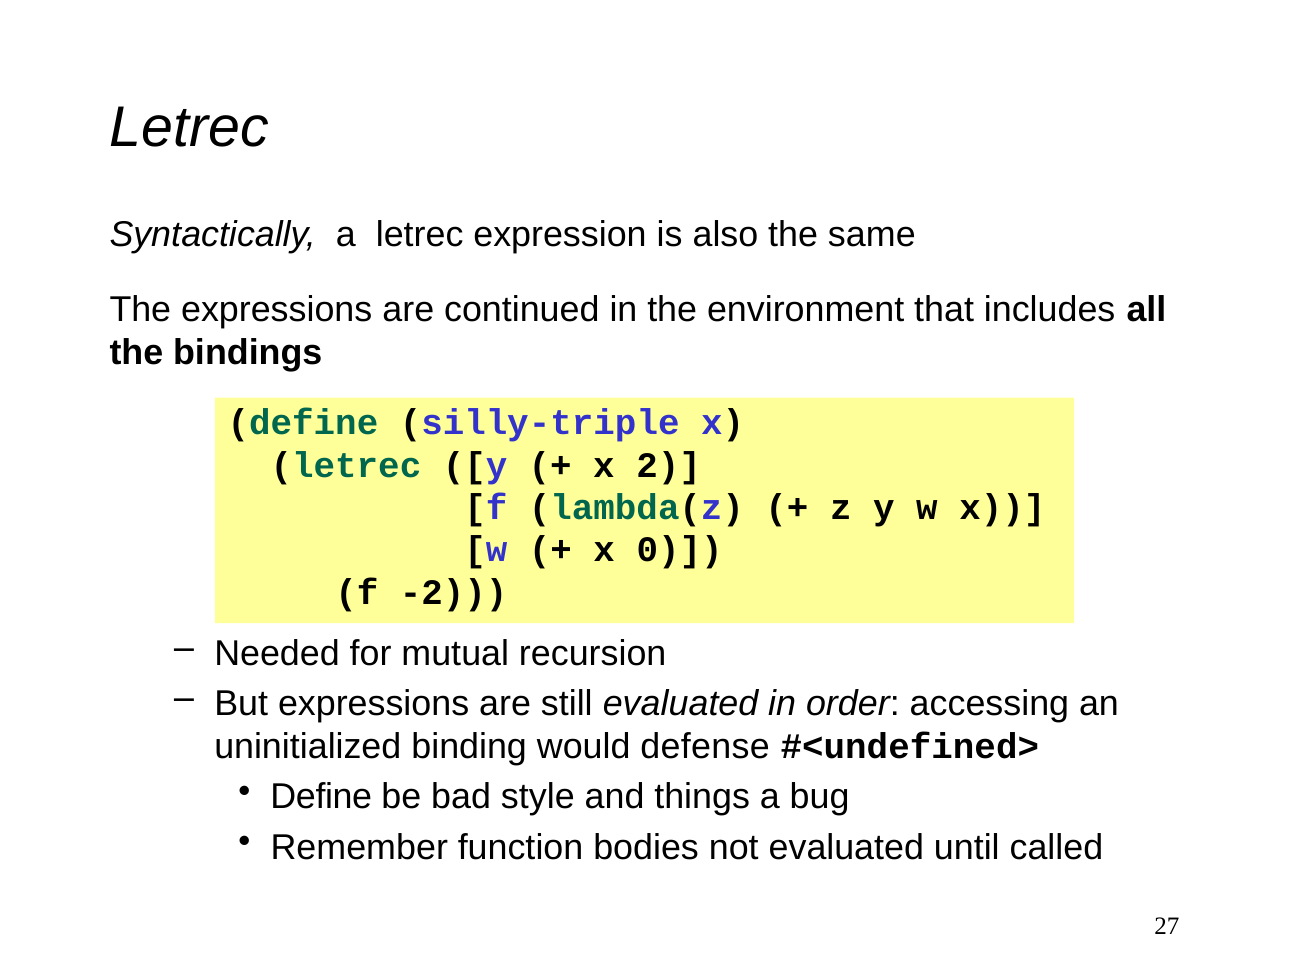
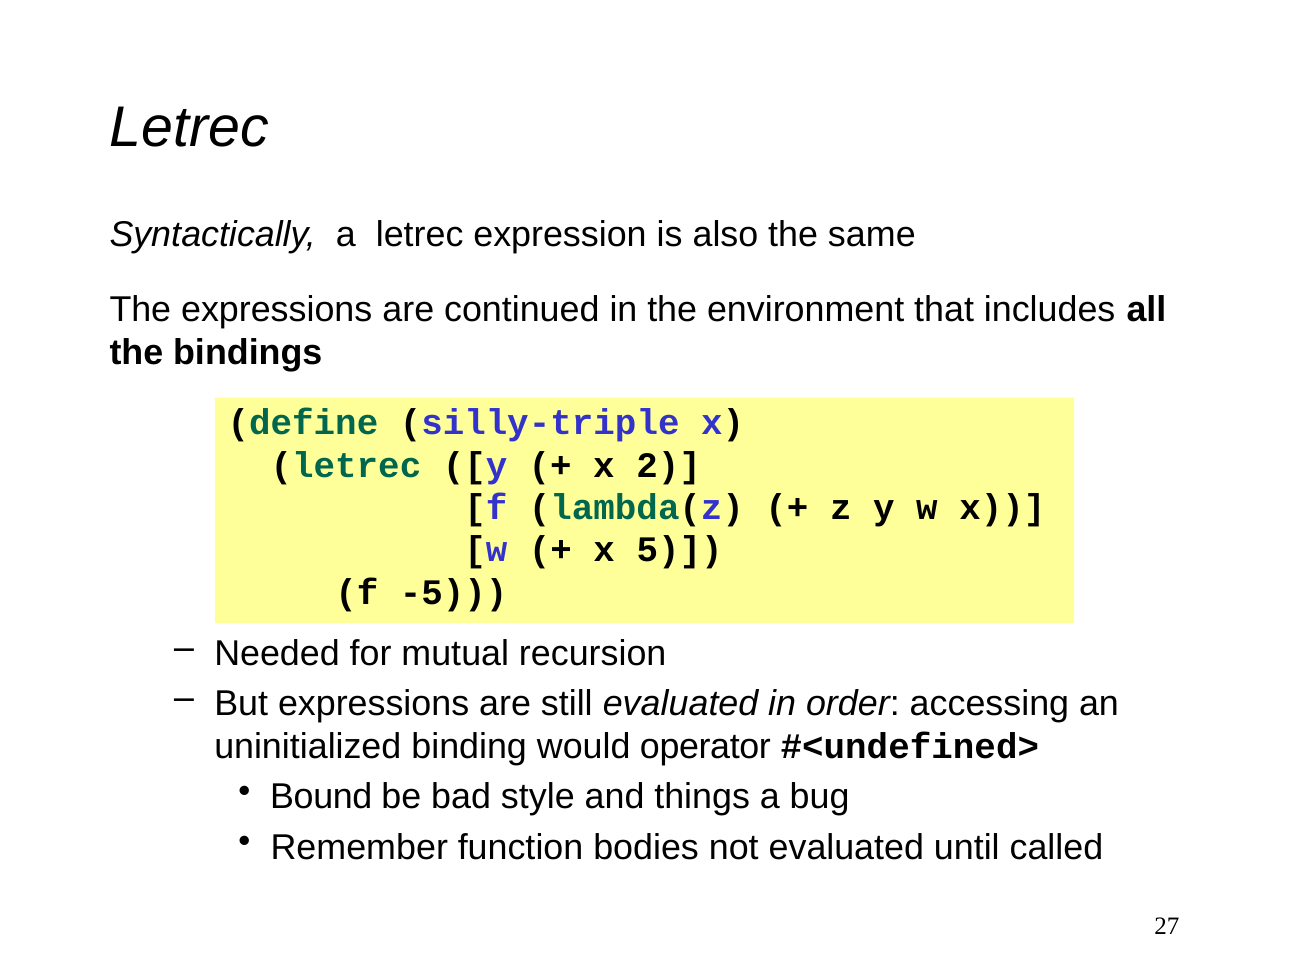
0: 0 -> 5 (680, 550)
-2: -2 -> -5 (454, 592)
defense: defense -> operator (705, 747)
Define: Define -> Bound (321, 797)
